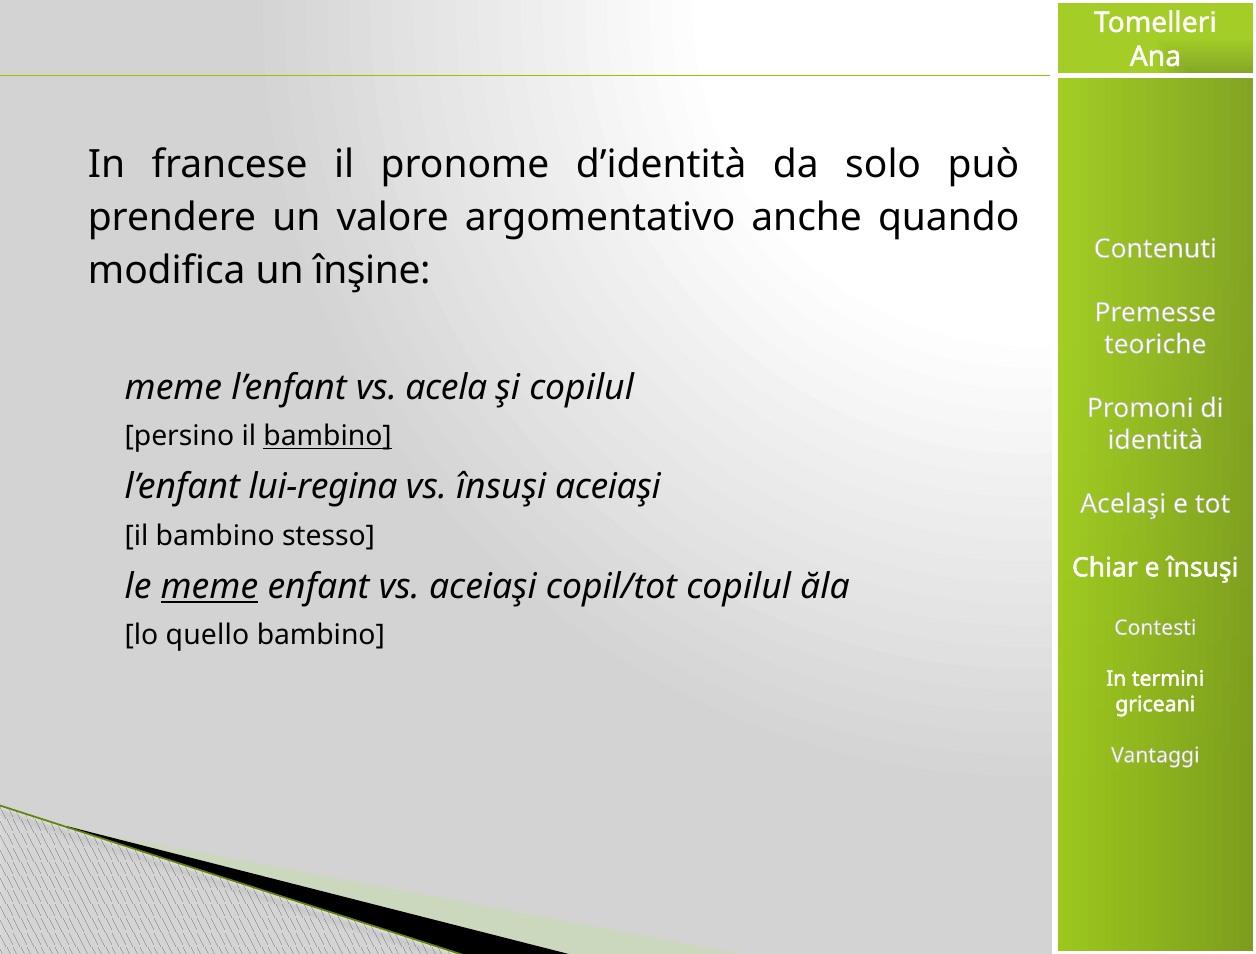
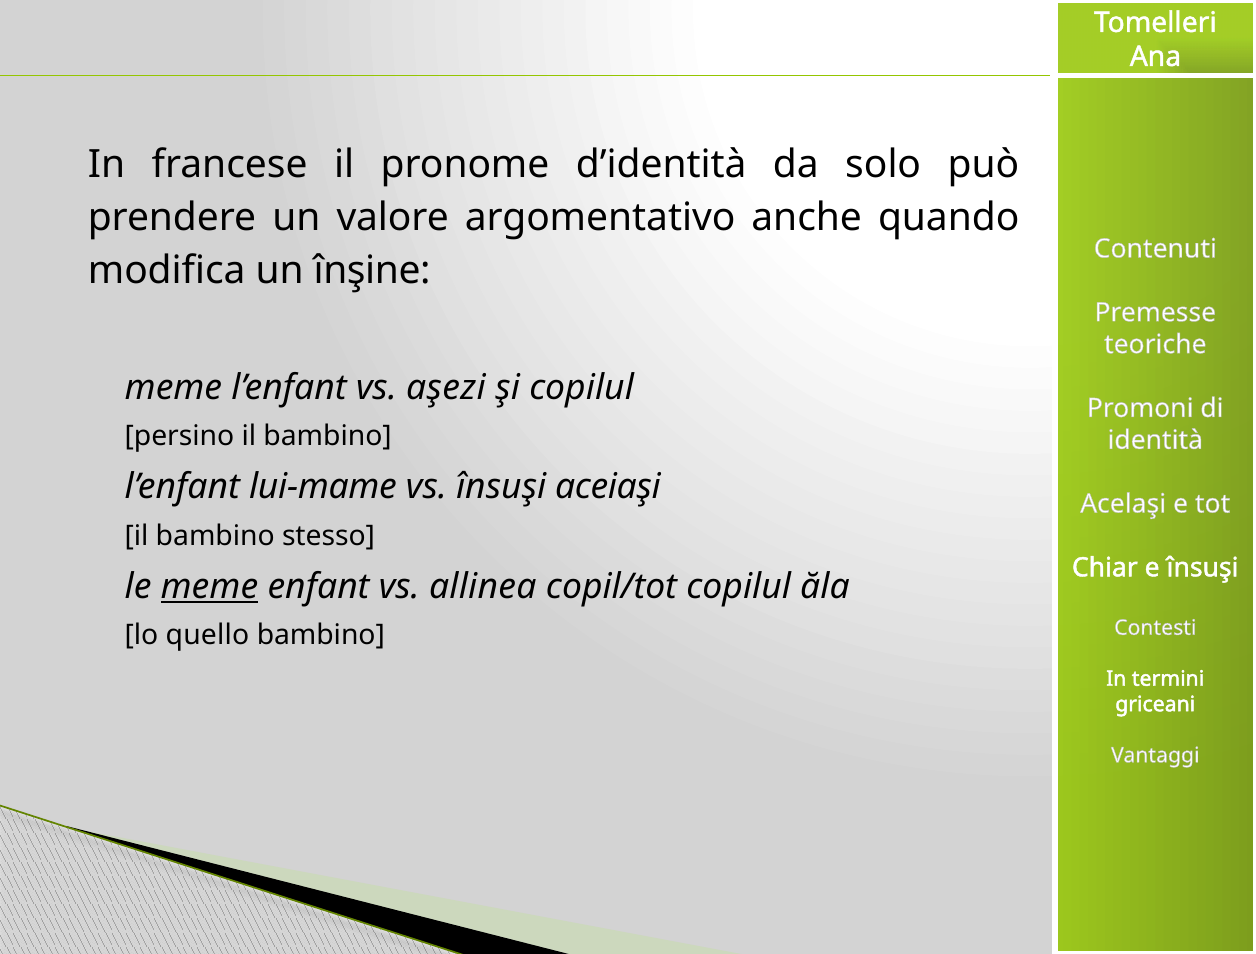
acela: acela -> aşezi (446, 388)
bambino underline: present -> none (328, 437)
lui-regina: lui-regina -> lui-mame (323, 487)
vs aceiaşi: aceiaşi -> allinea (483, 587)
